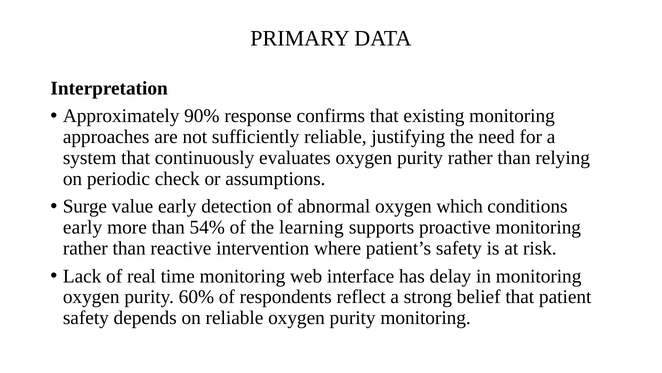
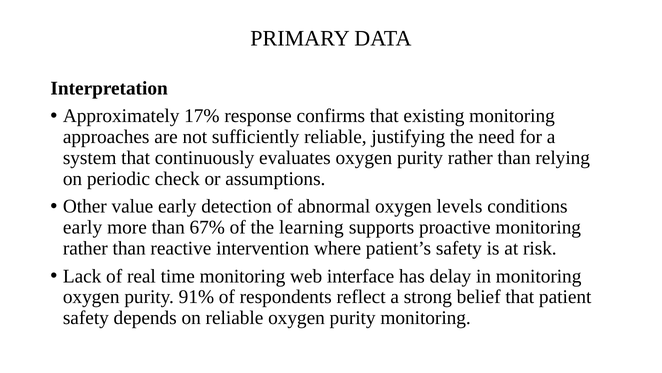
90%: 90% -> 17% (202, 116)
Surge: Surge -> Other (85, 206)
which: which -> levels (459, 206)
54%: 54% -> 67% (207, 227)
60%: 60% -> 91% (196, 297)
